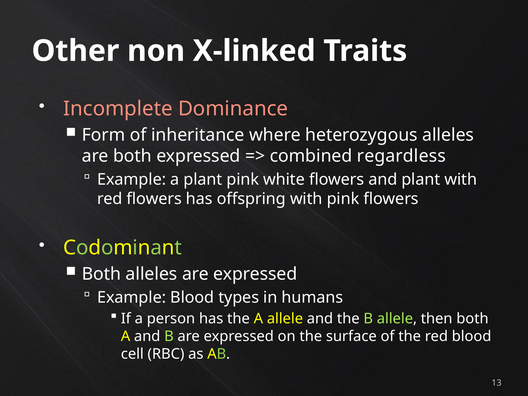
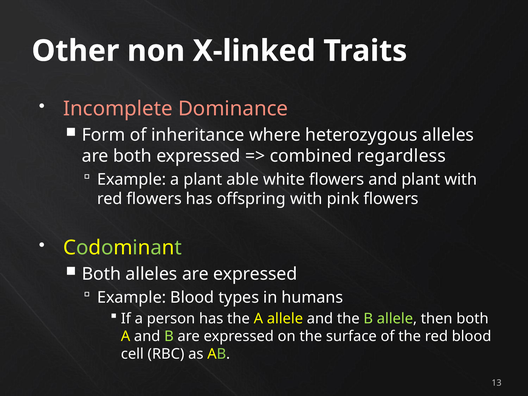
plant pink: pink -> able (243, 179)
